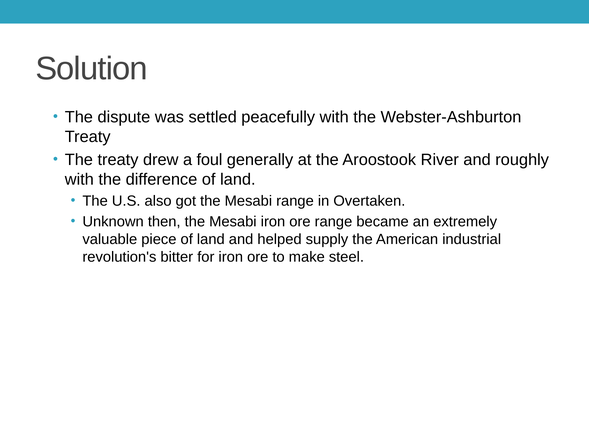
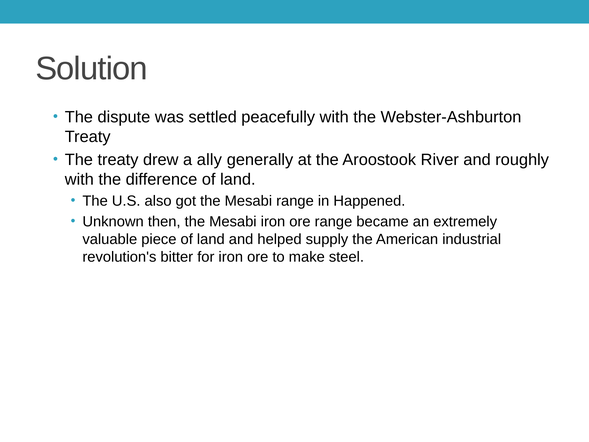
foul: foul -> ally (209, 160)
Overtaken: Overtaken -> Happened (369, 201)
